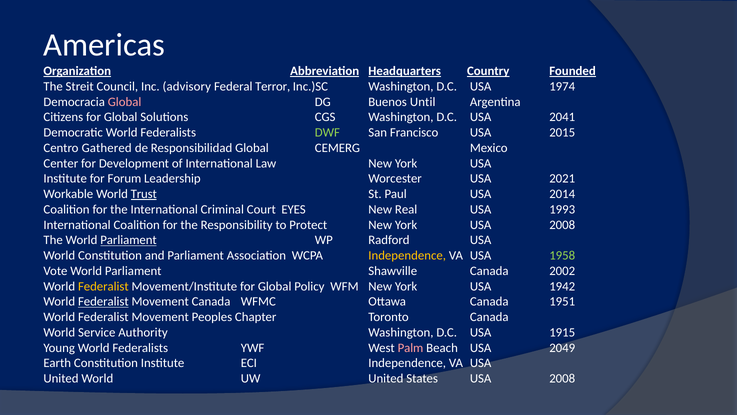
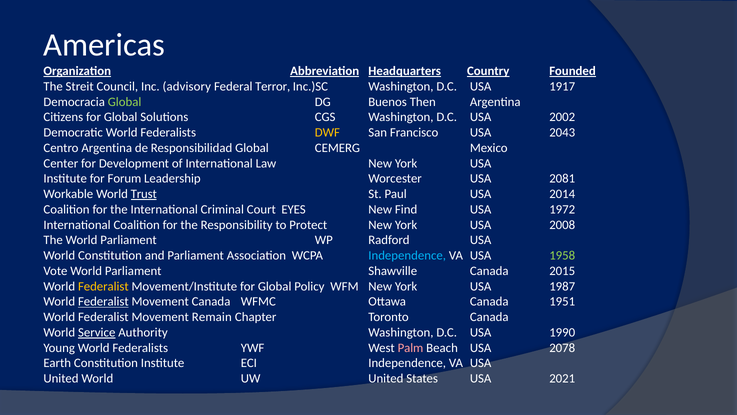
1974: 1974 -> 1917 (562, 86)
Global colour: pink -> light green (125, 102)
Until: Until -> Then (423, 102)
2041: 2041 -> 2002 (562, 117)
DWF colour: light green -> yellow (327, 132)
2015: 2015 -> 2043 (562, 132)
Centro Gathered: Gathered -> Argentina (107, 148)
2021: 2021 -> 2081 (562, 179)
Real: Real -> Find (406, 209)
1993: 1993 -> 1972 (562, 209)
Parliament underline: present -> none (129, 240)
Independence colour: yellow -> light blue (407, 255)
2002: 2002 -> 2015 (562, 271)
1942: 1942 -> 1987 (562, 286)
Peoples: Peoples -> Remain (212, 317)
Service underline: none -> present (97, 332)
1915: 1915 -> 1990 (562, 332)
2049: 2049 -> 2078 (562, 347)
States USA 2008: 2008 -> 2021 (562, 378)
